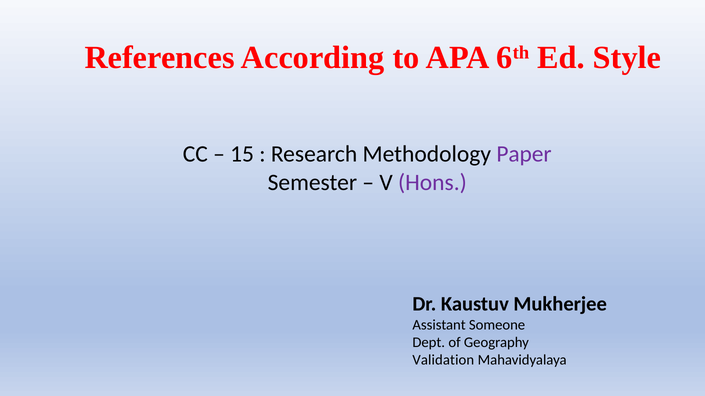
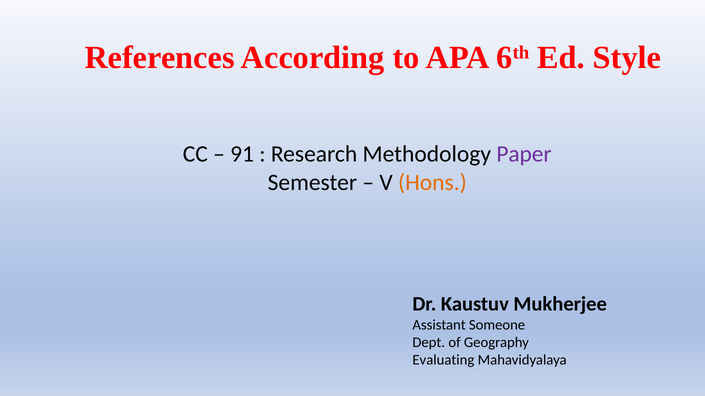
15: 15 -> 91 (242, 154)
Hons colour: purple -> orange (432, 183)
Validation: Validation -> Evaluating (443, 361)
